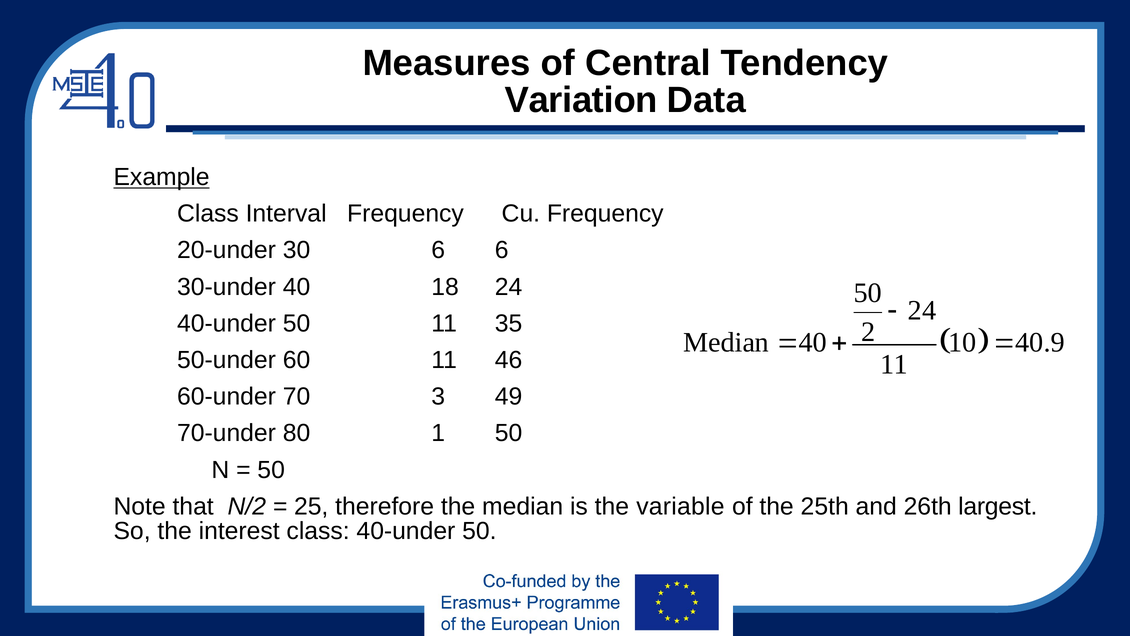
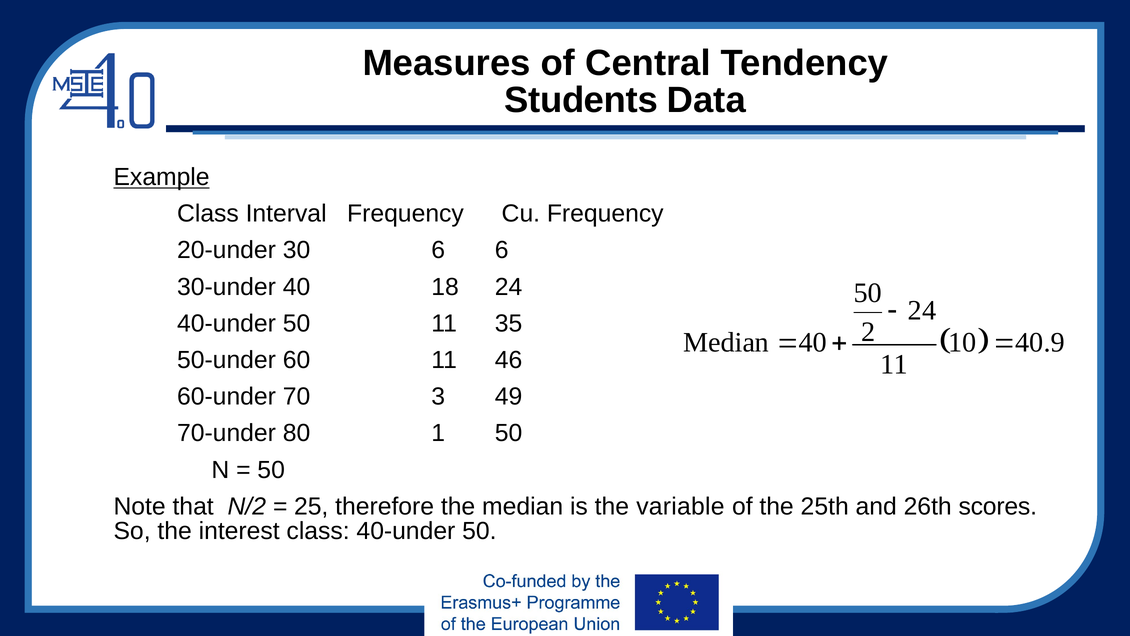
Variation: Variation -> Students (581, 100)
largest: largest -> scores (998, 506)
